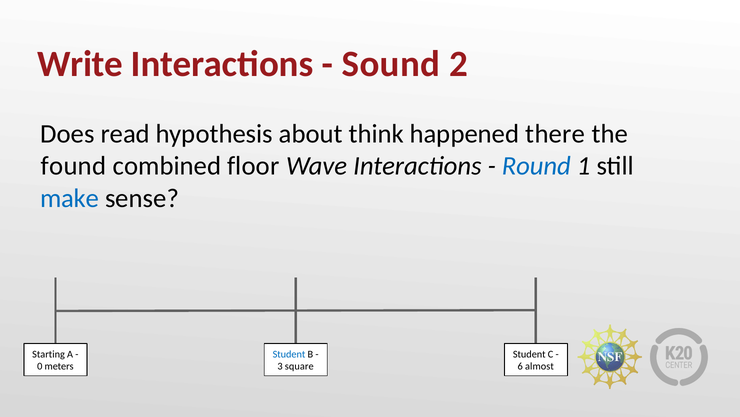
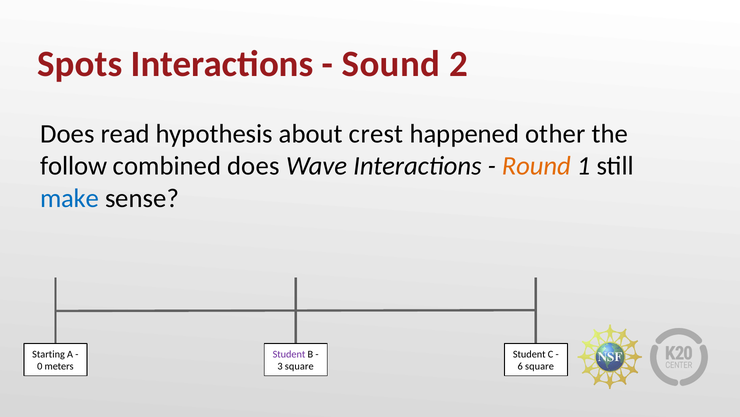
Write: Write -> Spots (80, 64)
think: think -> crest (376, 134)
there: there -> other (555, 134)
found: found -> follow (74, 166)
combined floor: floor -> does (253, 166)
Round colour: blue -> orange (536, 166)
Student colour: blue -> purple (289, 354)
6 almost: almost -> square (539, 366)
